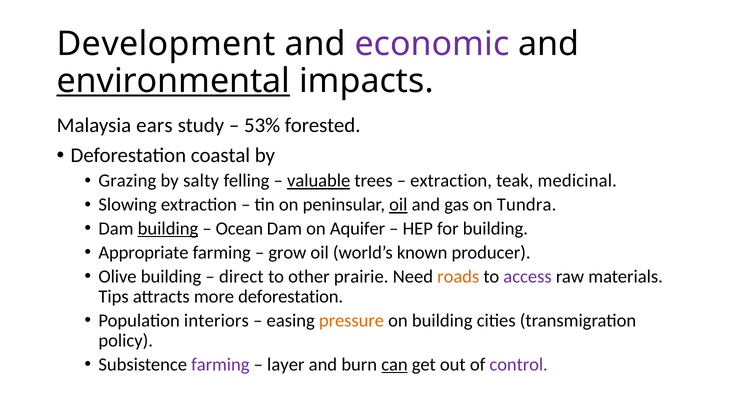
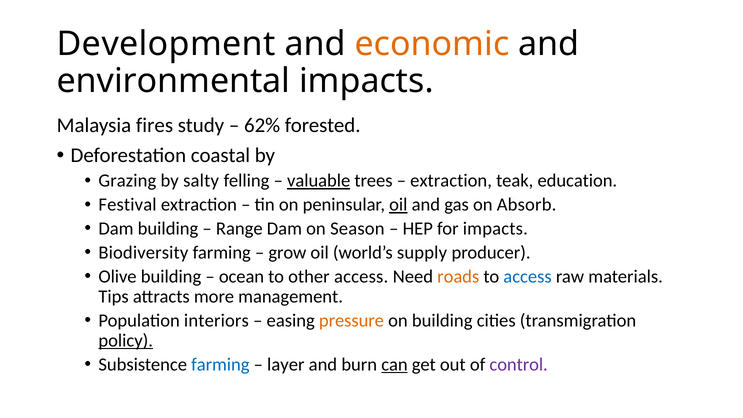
economic colour: purple -> orange (432, 44)
environmental underline: present -> none (173, 81)
ears: ears -> fires (154, 125)
53%: 53% -> 62% (262, 125)
medicinal: medicinal -> education (577, 181)
Slowing: Slowing -> Festival (128, 205)
Tundra: Tundra -> Absorb (527, 205)
building underline: present -> none (168, 229)
Ocean: Ocean -> Range (239, 229)
Aquifer: Aquifer -> Season (357, 229)
for building: building -> impacts (495, 229)
Appropriate: Appropriate -> Biodiversity (143, 253)
known: known -> supply (422, 253)
direct: direct -> ocean (241, 276)
other prairie: prairie -> access (361, 276)
access colour: purple -> blue (528, 276)
more deforestation: deforestation -> management (291, 296)
policy underline: none -> present (126, 340)
farming colour: purple -> blue (220, 364)
